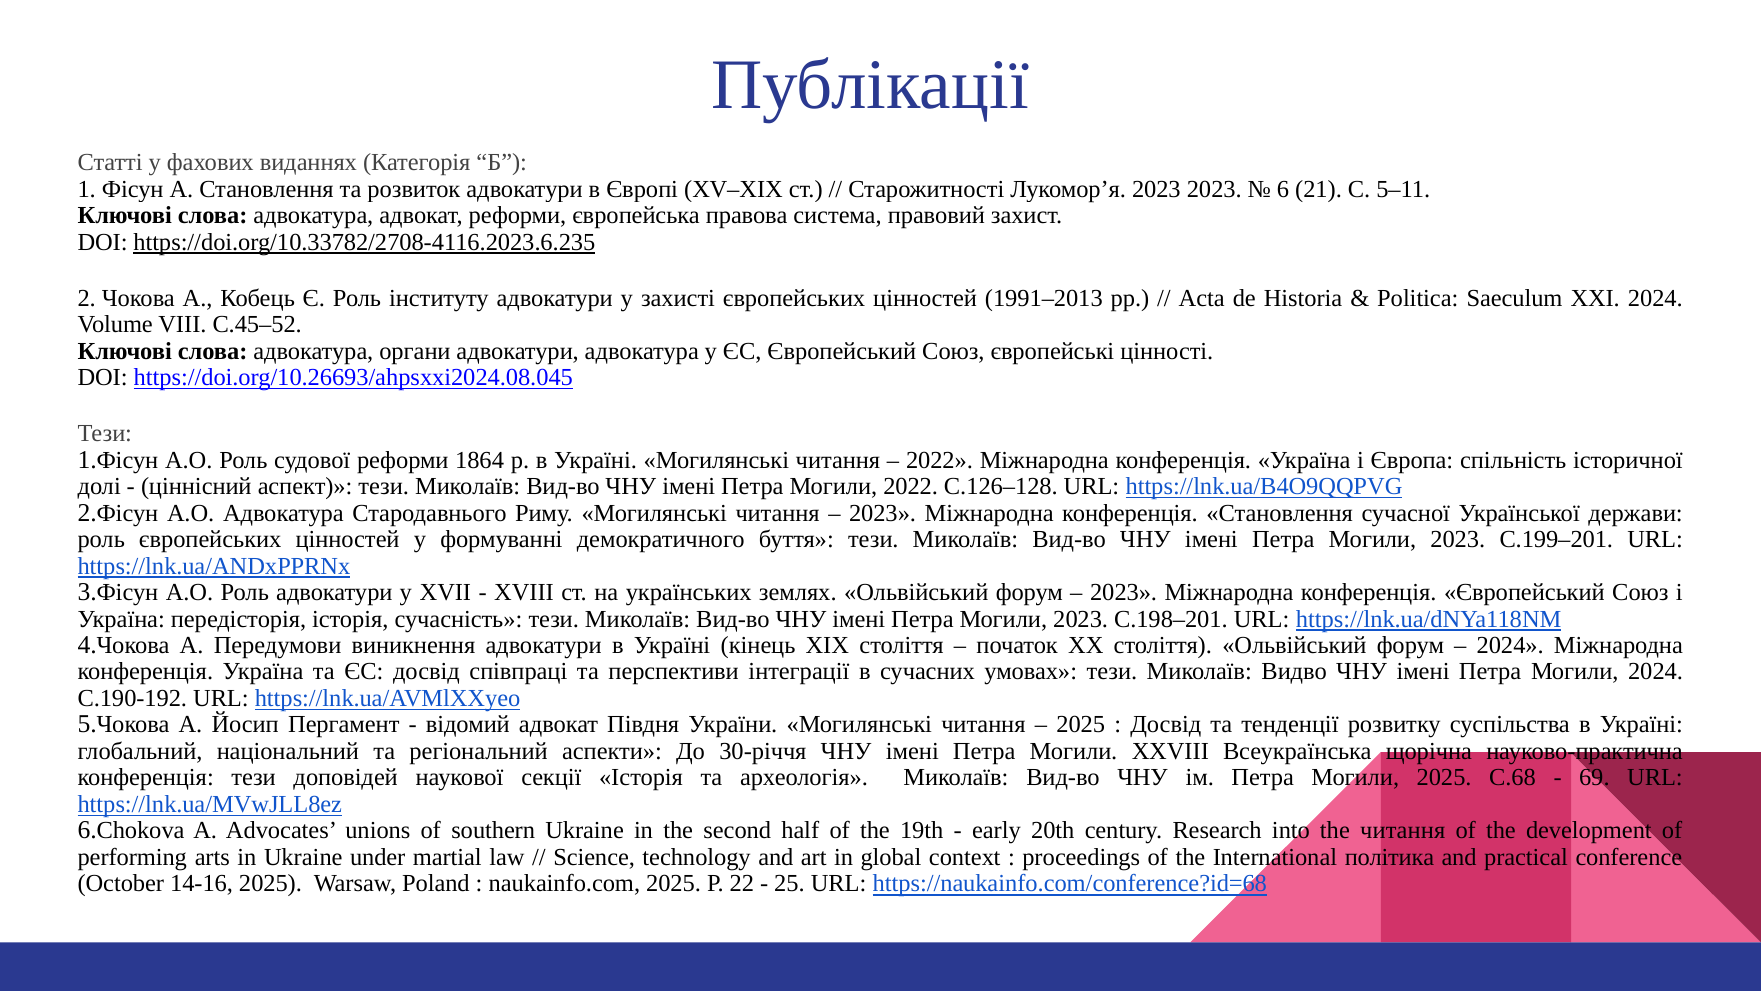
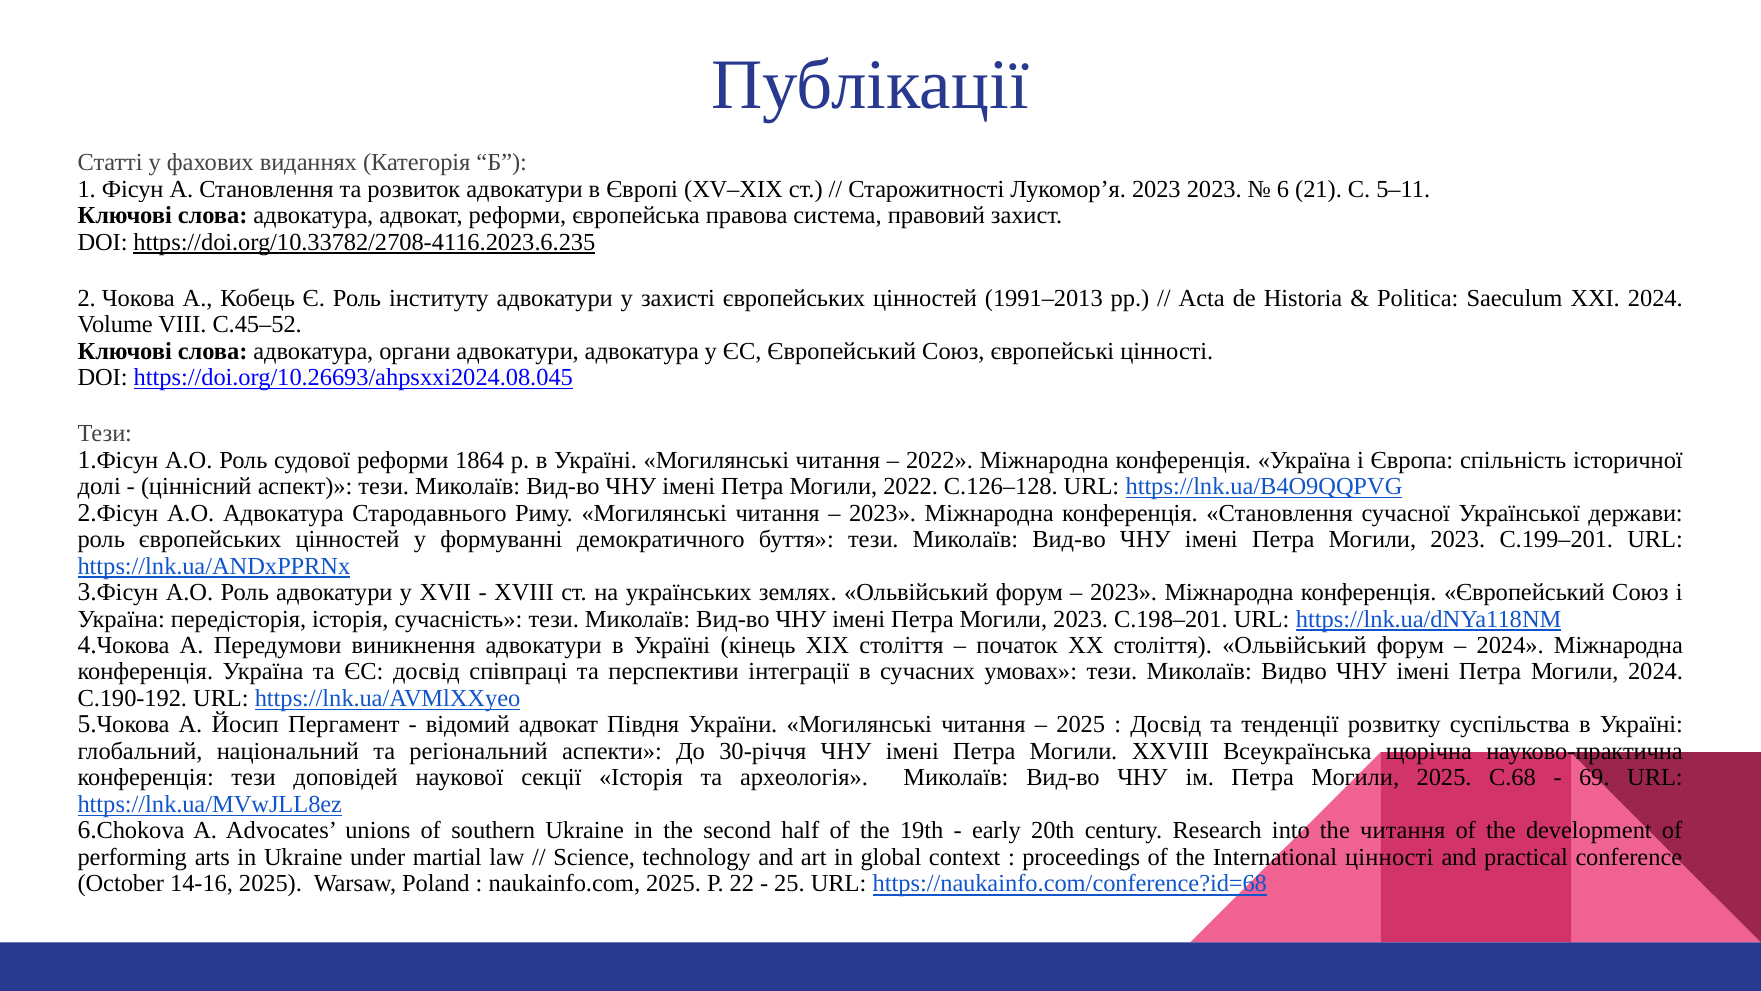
International політика: політика -> цінності (1389, 857)
